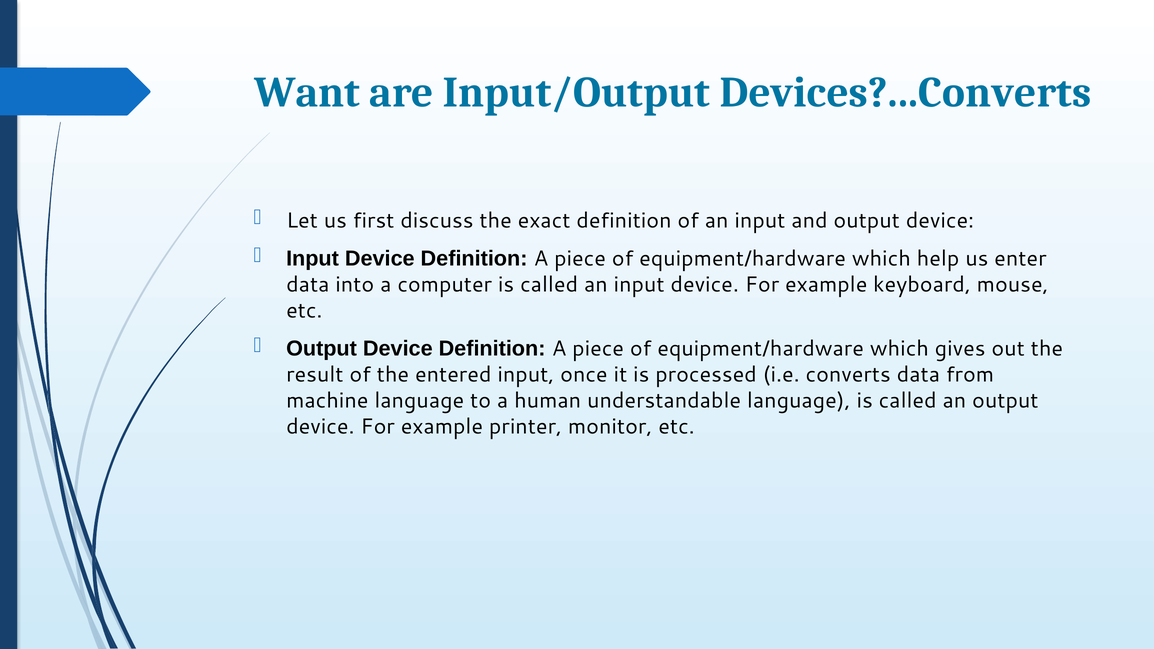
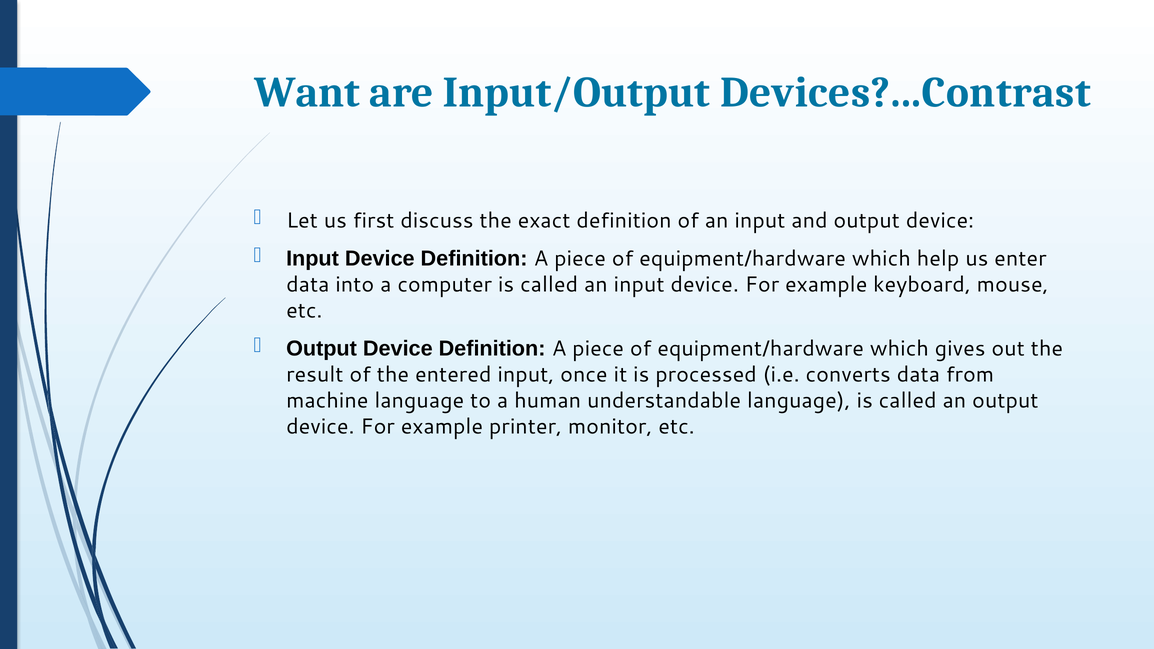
Devices?...Converts: Devices?...Converts -> Devices?...Contrast (905, 92)
